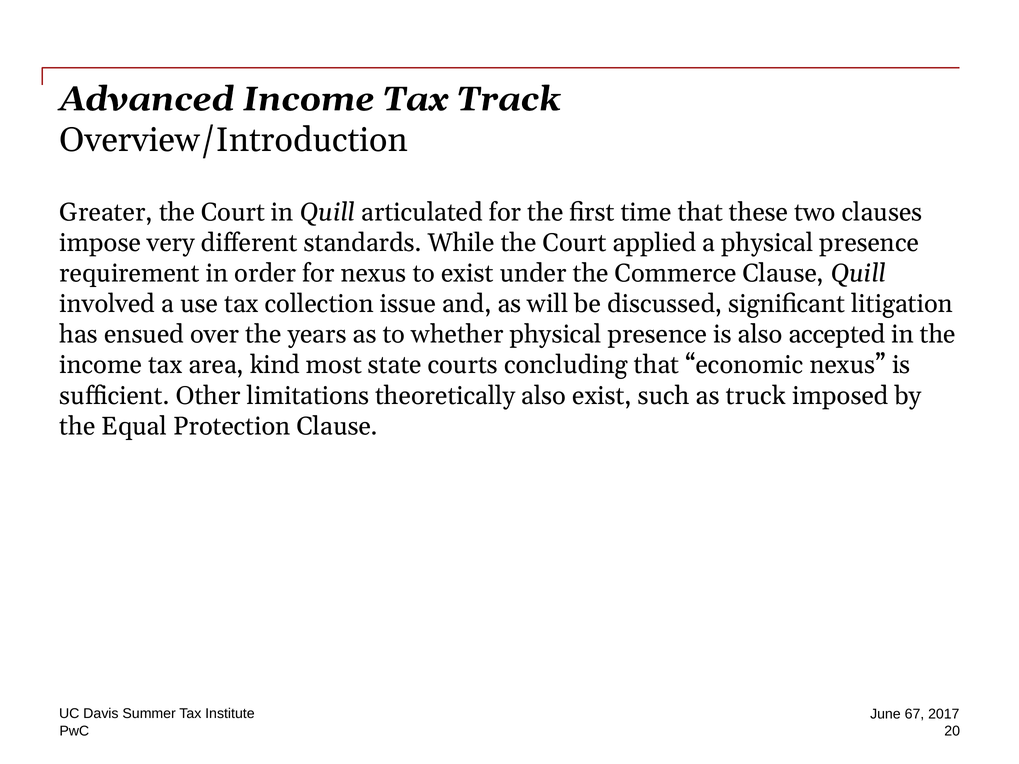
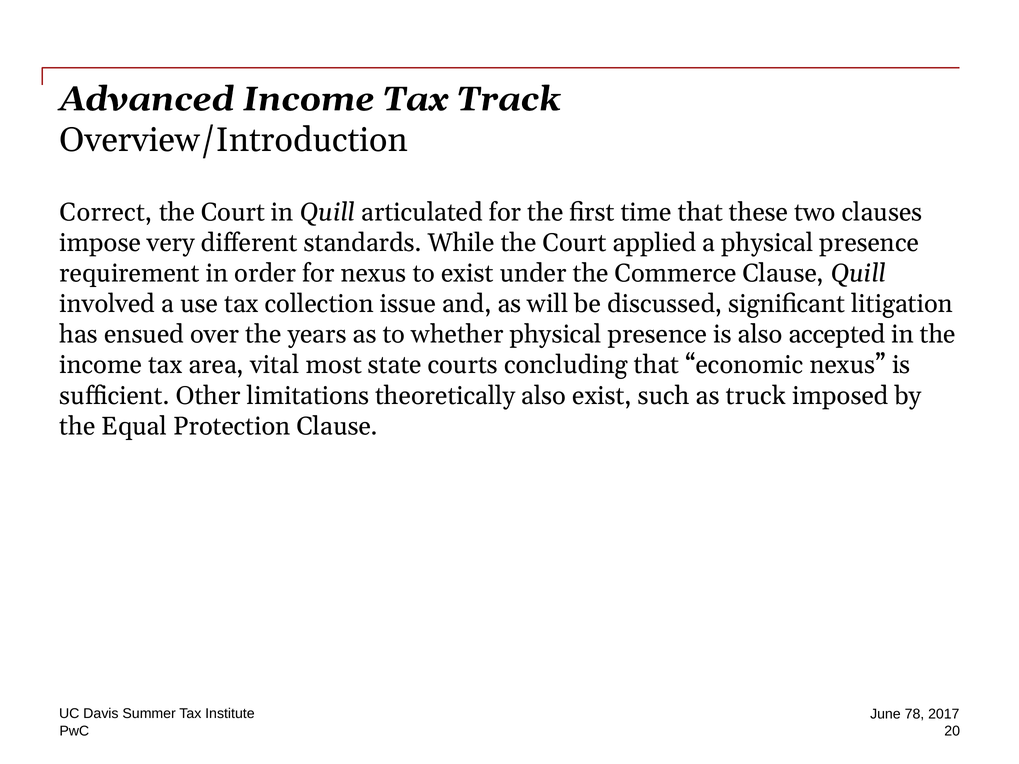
Greater: Greater -> Correct (106, 212)
kind: kind -> vital (275, 365)
67: 67 -> 78 (914, 714)
